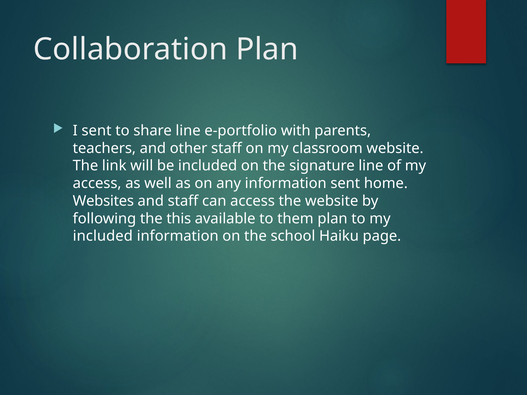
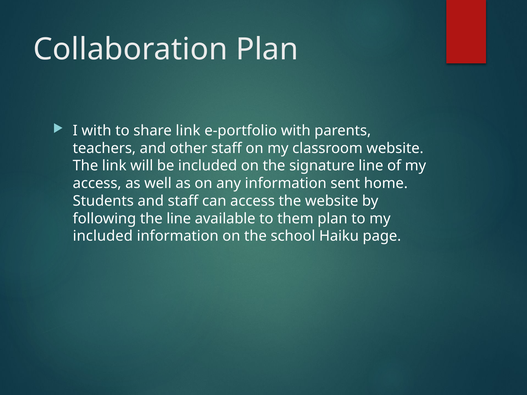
I sent: sent -> with (96, 131)
share line: line -> link (188, 131)
Websites: Websites -> Students (103, 201)
the this: this -> line (179, 219)
